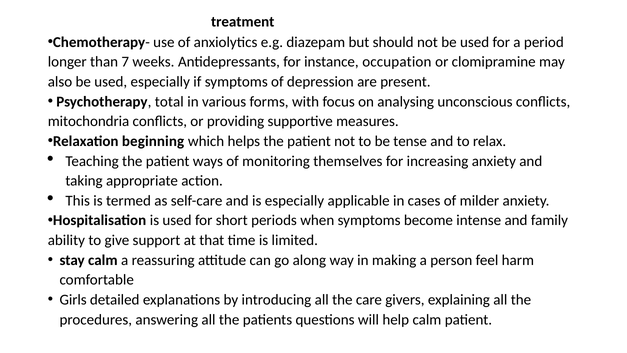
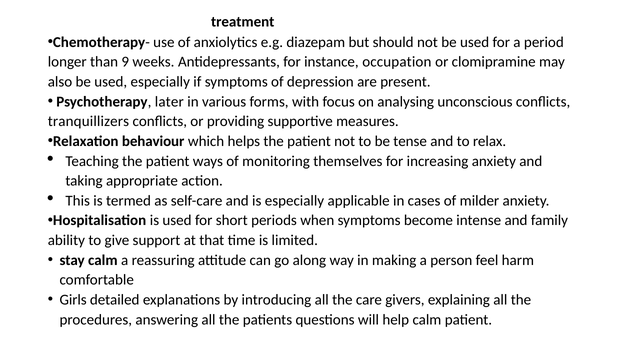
7: 7 -> 9 (125, 62)
total: total -> later (169, 101)
mitochondria: mitochondria -> tranquillizers (88, 121)
beginning: beginning -> behaviour (153, 141)
